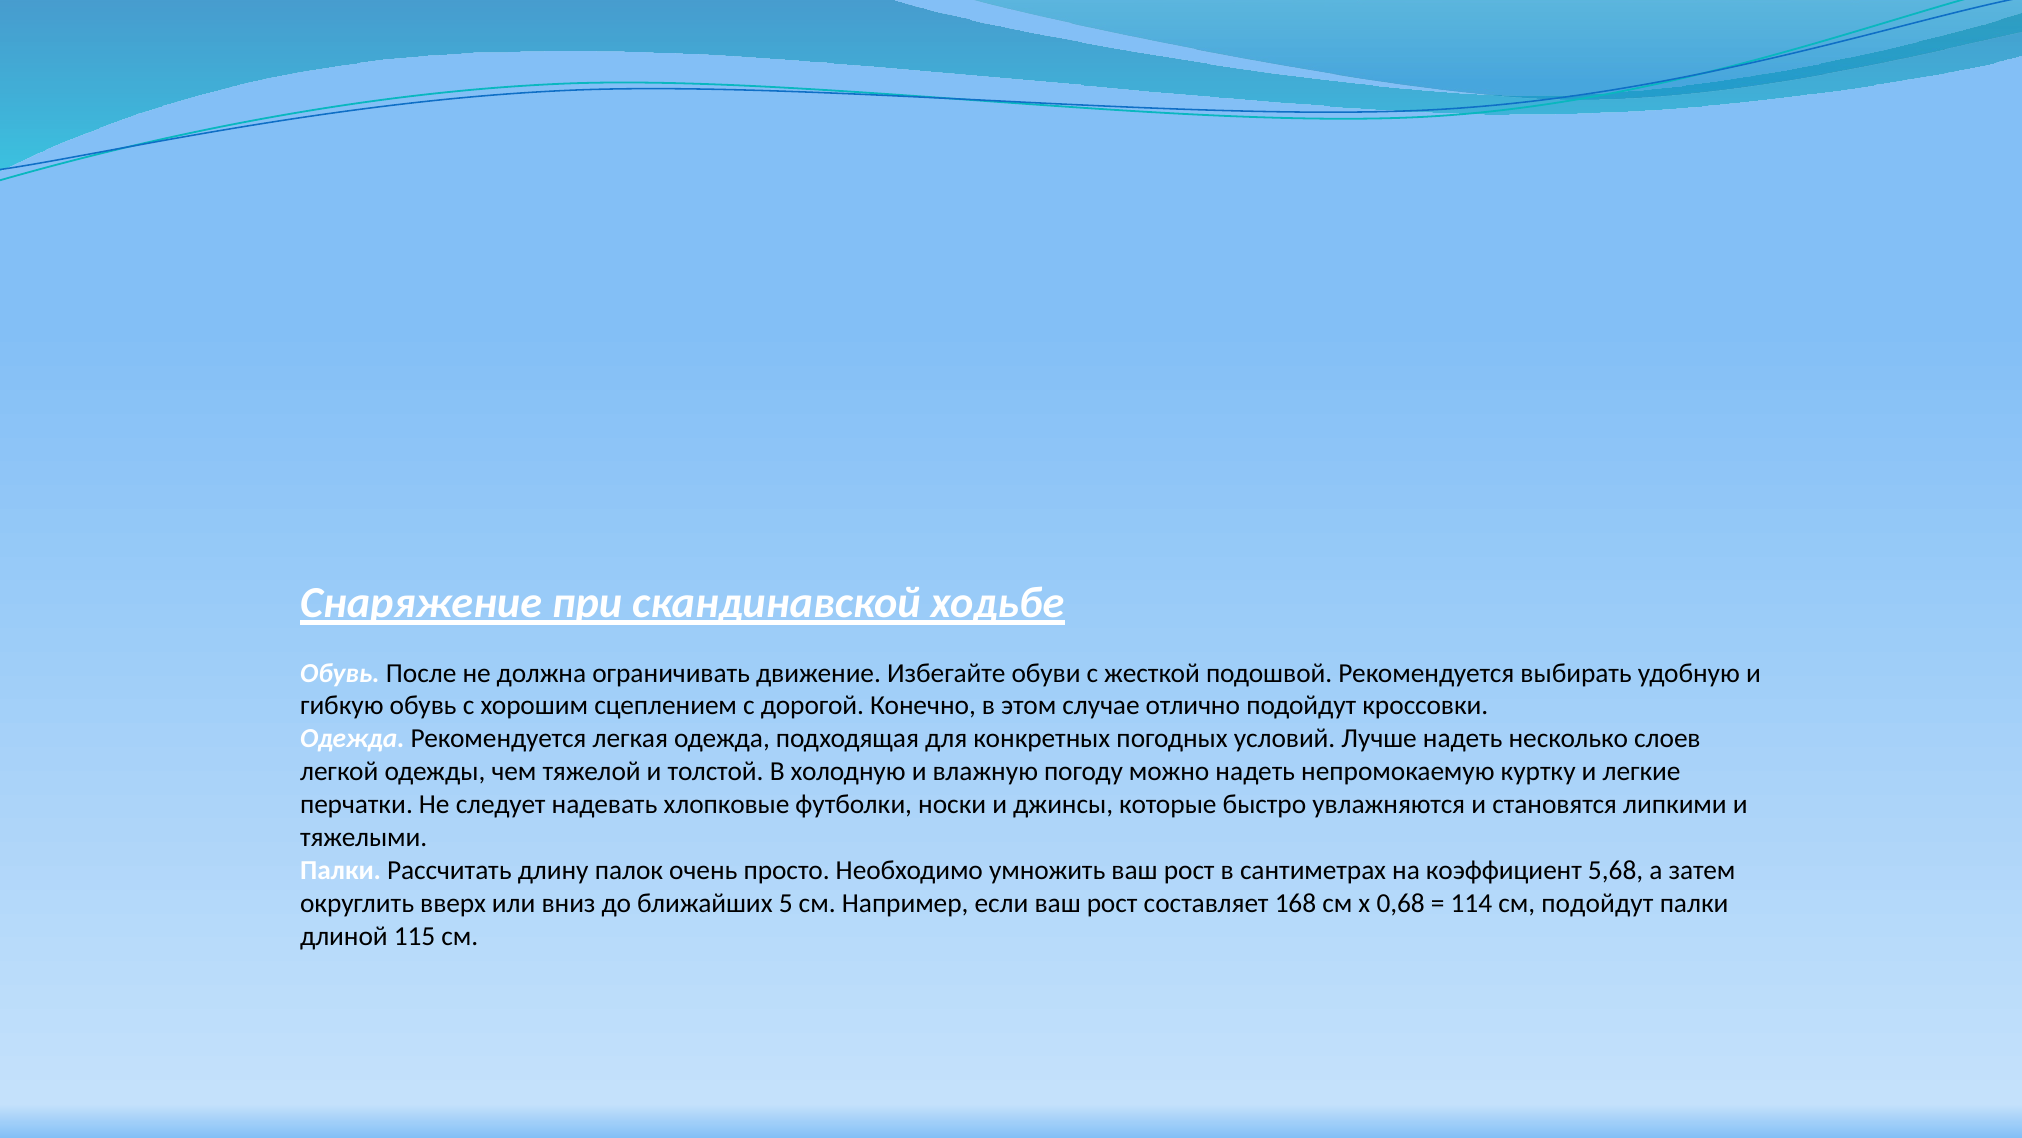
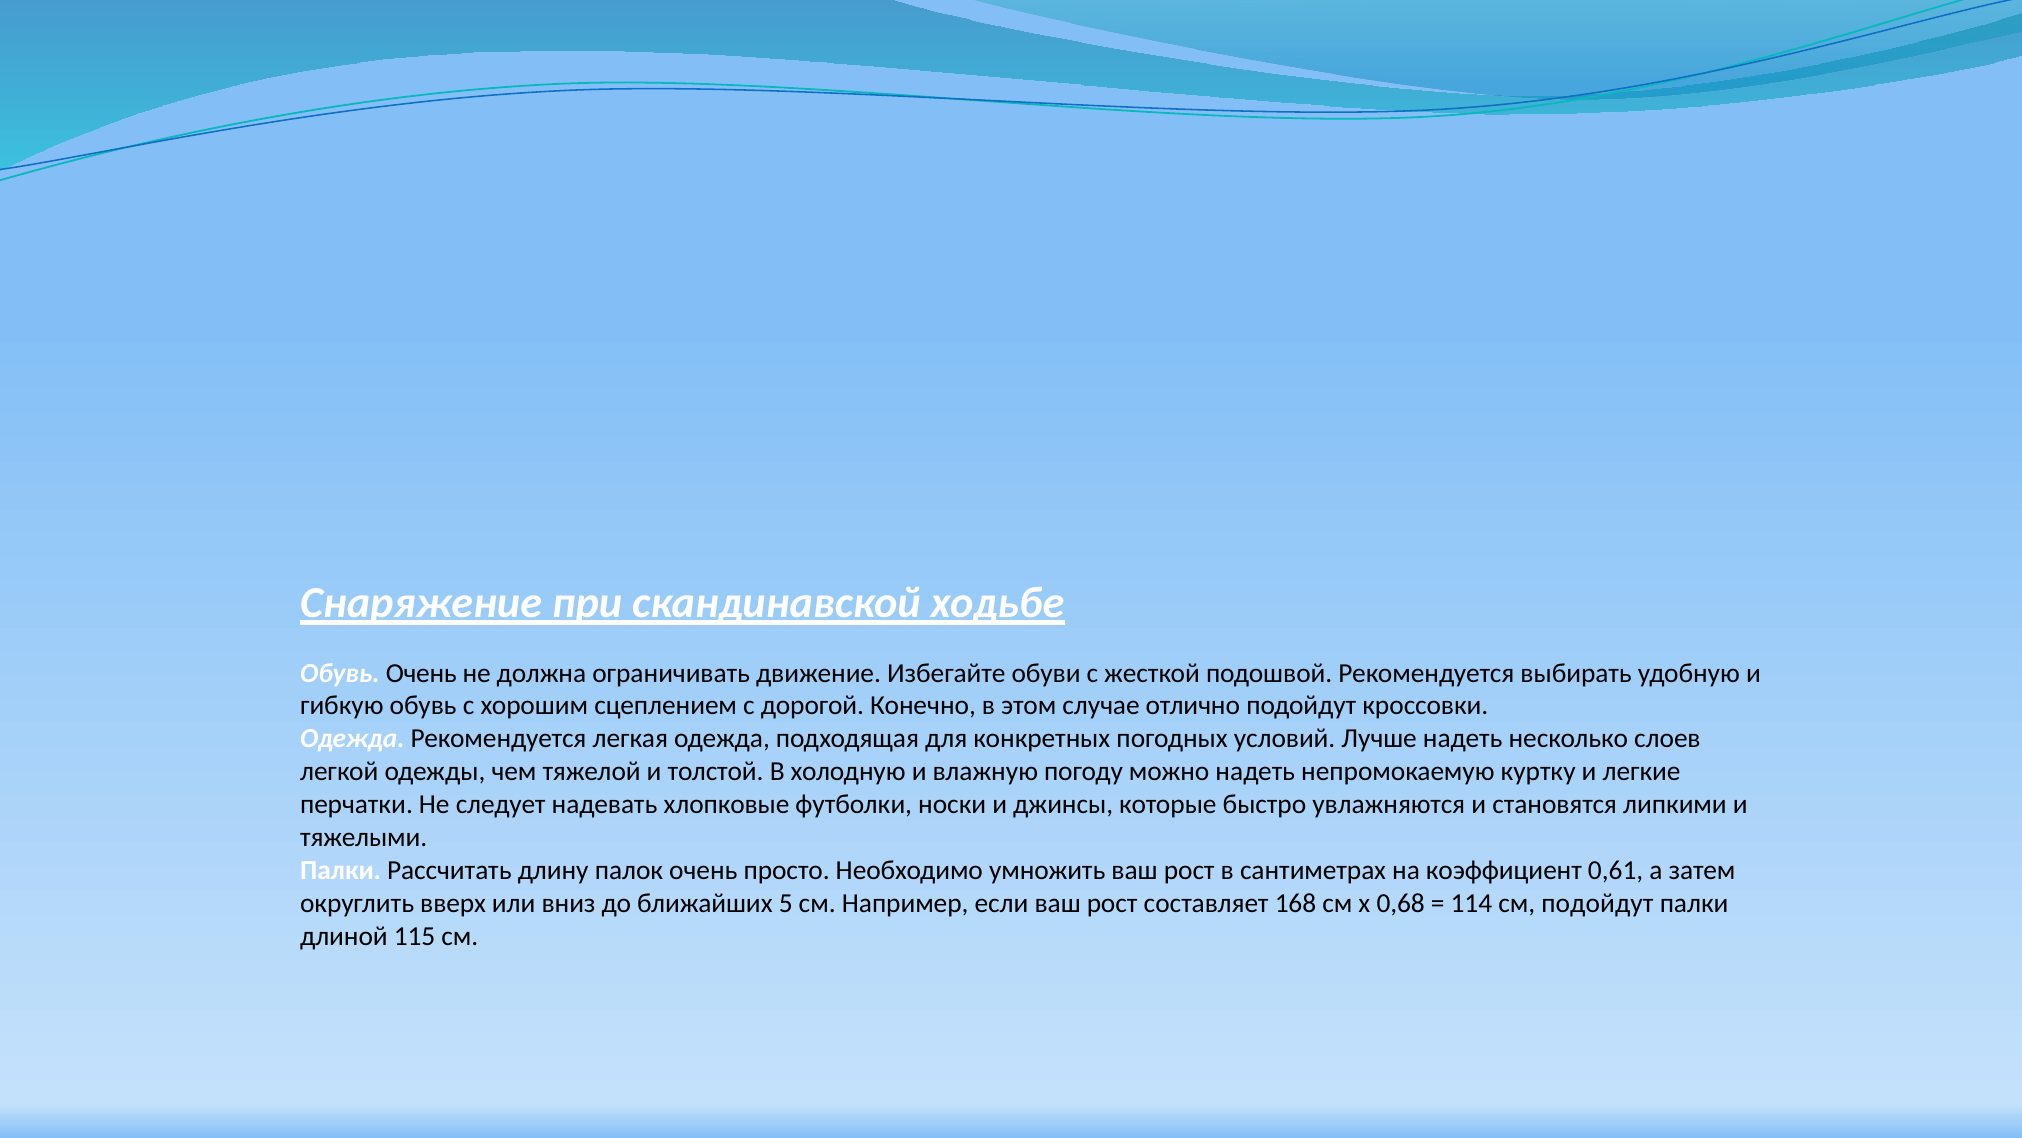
Обувь После: После -> Очень (421, 673)
5,68: 5,68 -> 0,61 (1616, 870)
